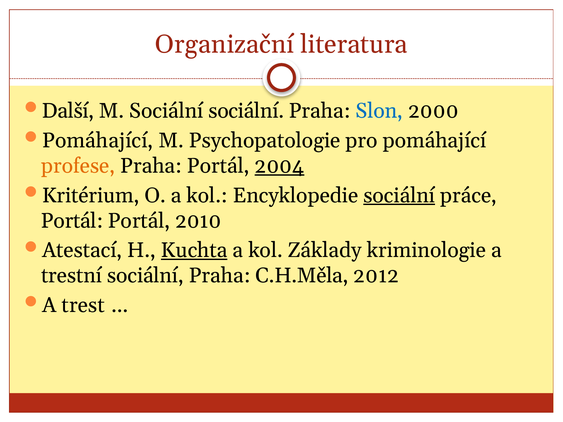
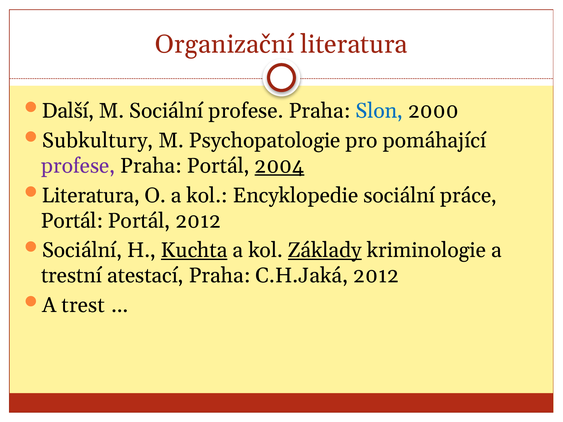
Sociální sociální: sociální -> profese (246, 111)
Pomáhající: Pomáhající -> Subkultury (98, 141)
profese colour: orange -> purple (78, 166)
Kritérium: Kritérium -> Literatura (91, 195)
sociální underline: present -> none (399, 195)
Portál 2010: 2010 -> 2012 (198, 221)
Atestací: Atestací -> Sociální (82, 250)
Základy underline: none -> present (325, 250)
trestní sociální: sociální -> atestací (145, 276)
C.H.Měla: C.H.Měla -> C.H.Jaká (302, 276)
